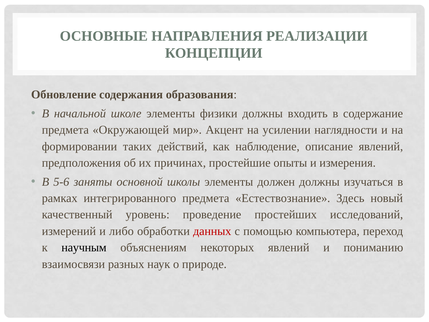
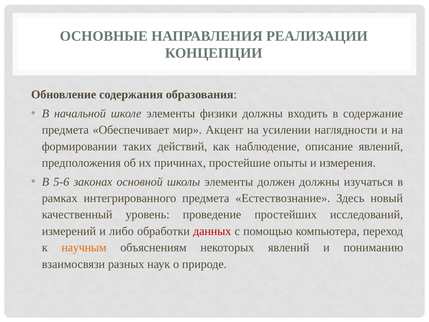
Окружающей: Окружающей -> Обеспечивает (131, 130)
заняты: заняты -> законах (93, 182)
научным colour: black -> orange (84, 247)
